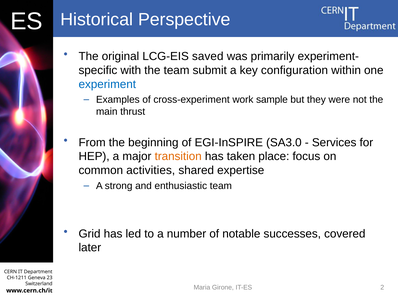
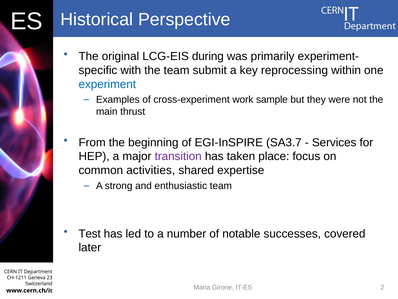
saved: saved -> during (208, 56)
configuration: configuration -> reprocessing (294, 70)
SA3.0: SA3.0 -> SA3.7 (284, 142)
transition colour: orange -> purple (178, 156)
Grid: Grid -> Test (90, 233)
